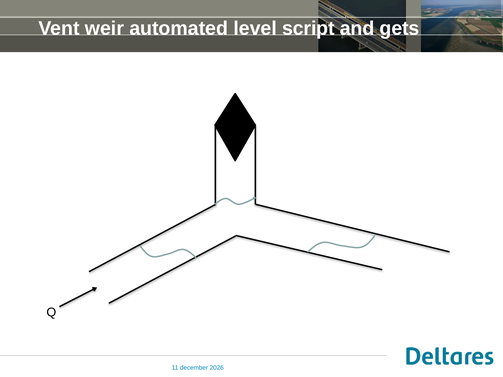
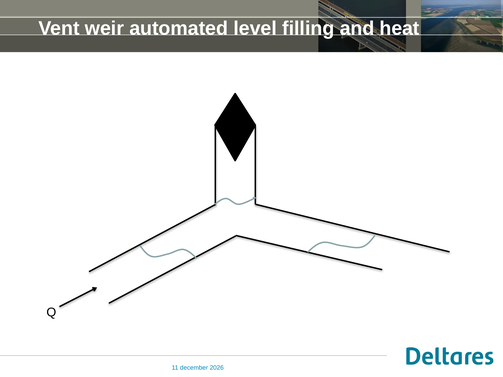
script: script -> filling (308, 28)
gets: gets -> heat (399, 28)
